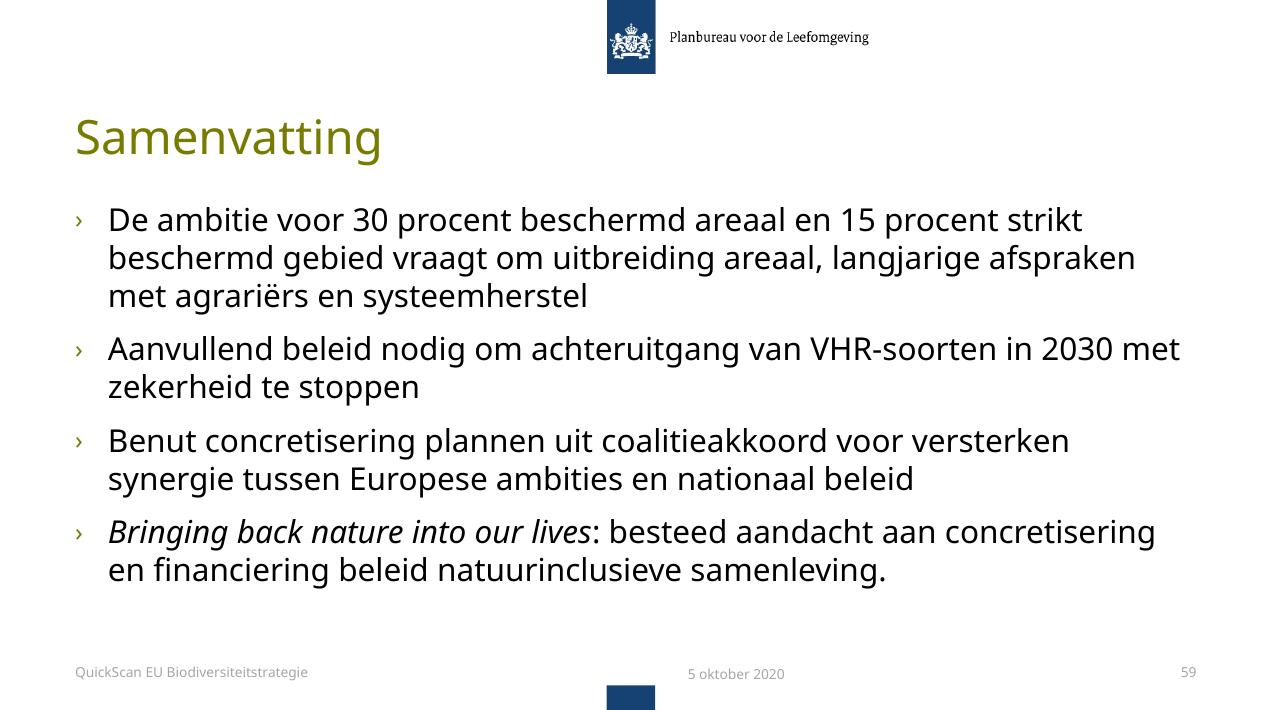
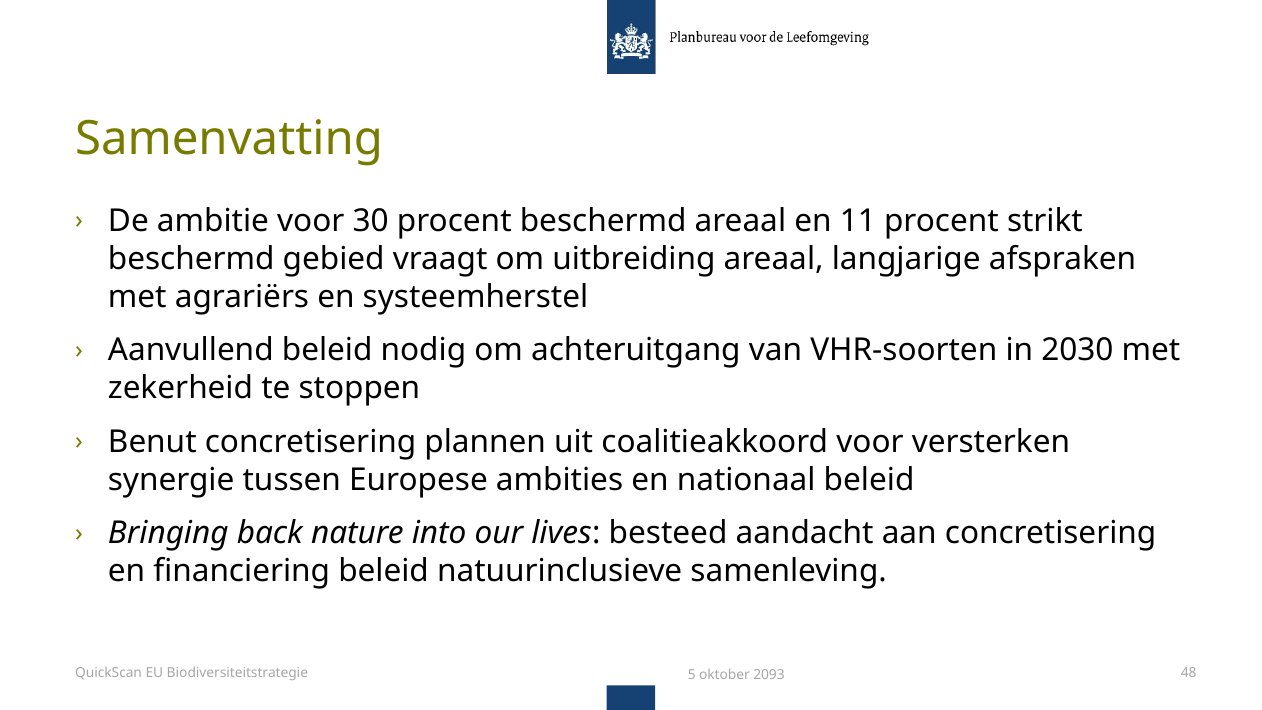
15: 15 -> 11 (858, 221)
59: 59 -> 48 (1189, 673)
2020: 2020 -> 2093 (769, 675)
